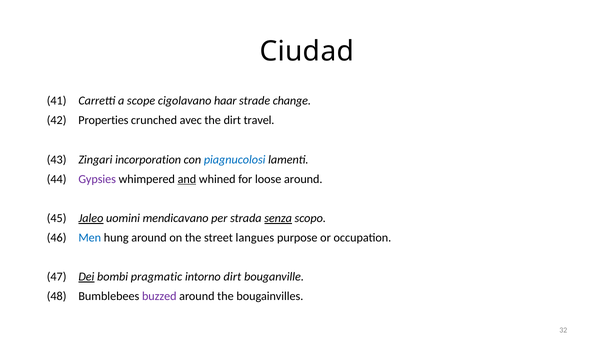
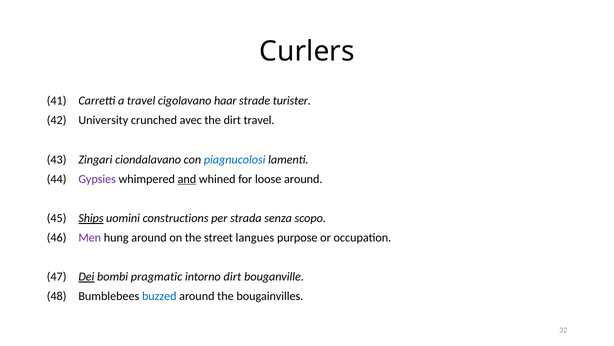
Ciudad: Ciudad -> Curlers (307, 52)
a scope: scope -> travel (141, 101)
change: change -> turister (292, 101)
Properties: Properties -> University (103, 120)
incorporation: incorporation -> ciondalavano (148, 159)
Jaleo: Jaleo -> Ships (91, 218)
mendicavano: mendicavano -> constructions (176, 218)
senza underline: present -> none (278, 218)
Men colour: blue -> purple (90, 237)
buzzed colour: purple -> blue (159, 296)
